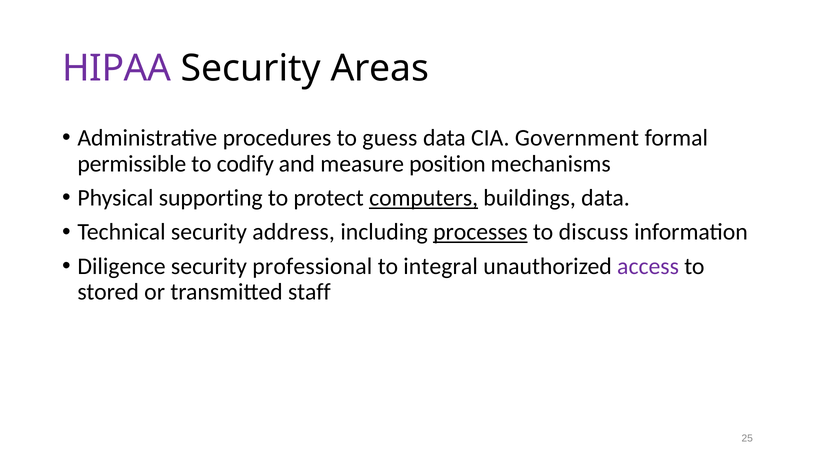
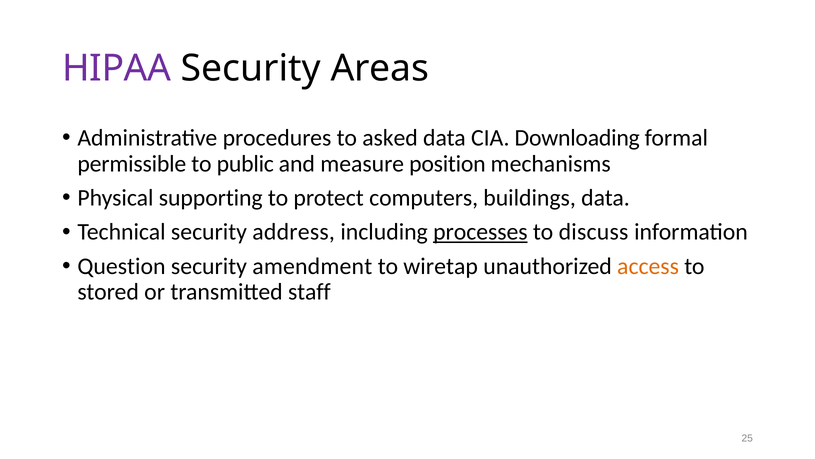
guess: guess -> asked (390, 138)
Government: Government -> Downloading (577, 138)
codify: codify -> public (245, 163)
computers underline: present -> none (424, 198)
Diligence: Diligence -> Question (122, 266)
professional: professional -> amendment (312, 266)
integral: integral -> wiretap (441, 266)
access colour: purple -> orange (648, 266)
